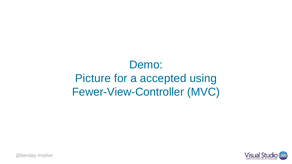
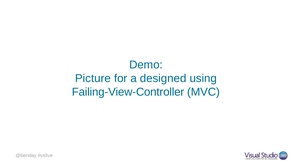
accepted: accepted -> designed (163, 78)
Fewer-View-Controller: Fewer-View-Controller -> Failing-View-Controller (128, 92)
